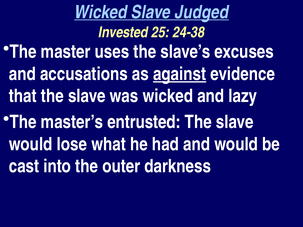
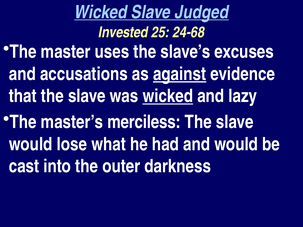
24-38: 24-38 -> 24-68 (189, 32)
wicked underline: none -> present (168, 96)
entrusted: entrusted -> merciless (144, 122)
